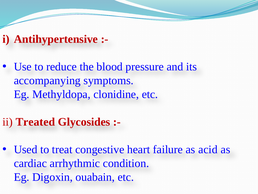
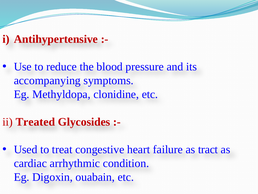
acid: acid -> tract (208, 149)
